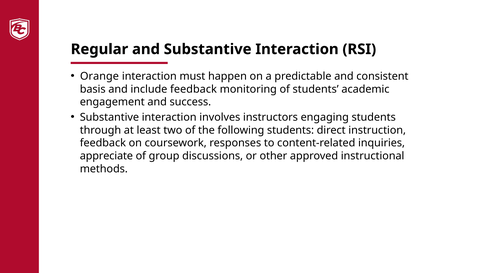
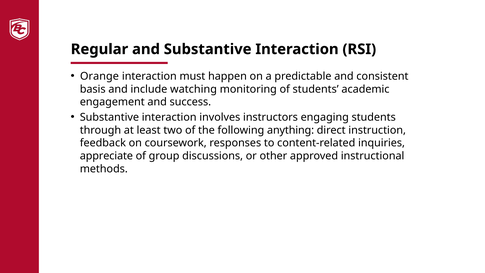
include feedback: feedback -> watching (194, 89)
following students: students -> anything (291, 130)
